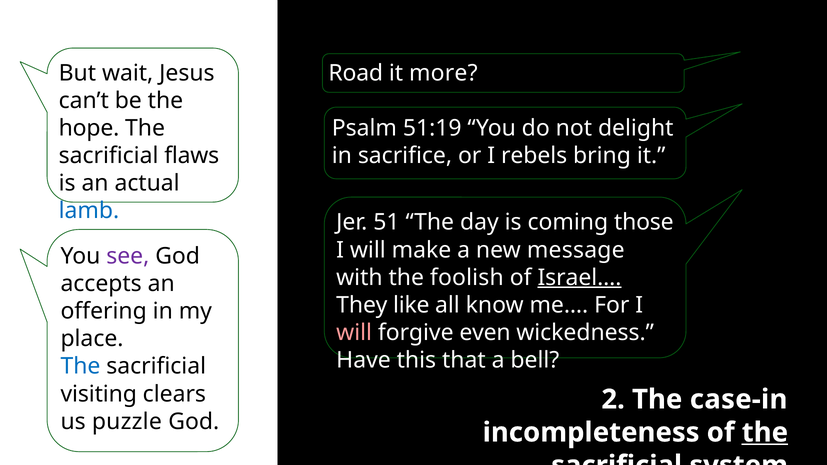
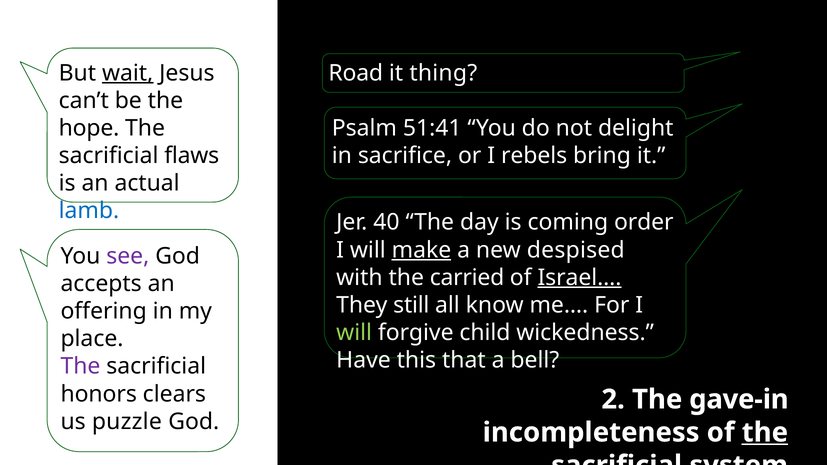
more: more -> thing (443, 73)
wait underline: none -> present (128, 73)
51:19: 51:19 -> 51:41 (432, 128)
51: 51 -> 40 (386, 222)
those: those -> order (644, 222)
make underline: none -> present (421, 250)
message: message -> despised (576, 250)
foolish: foolish -> carried (467, 278)
like: like -> still (411, 305)
will colour: pink -> light green (354, 333)
even: even -> child (485, 333)
The colour: blue -> purple (80, 367)
visiting: visiting -> honors (99, 394)
case-in: case-in -> gave-in (739, 400)
